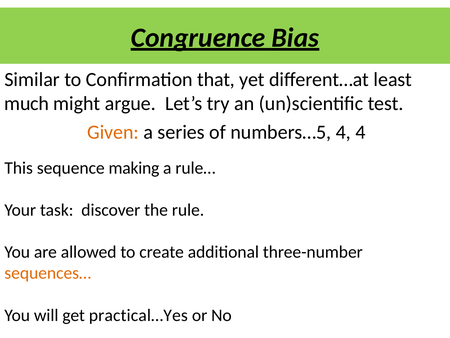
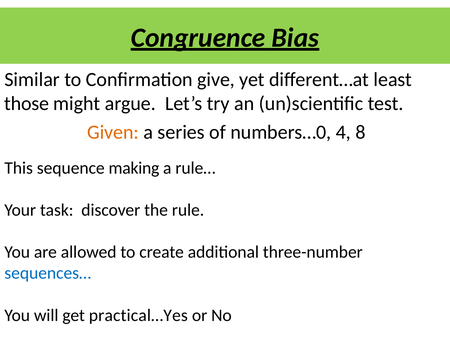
that: that -> give (216, 79)
much: much -> those (27, 103)
numbers…5: numbers…5 -> numbers…0 (281, 132)
4 4: 4 -> 8 (361, 132)
sequences… colour: orange -> blue (48, 273)
